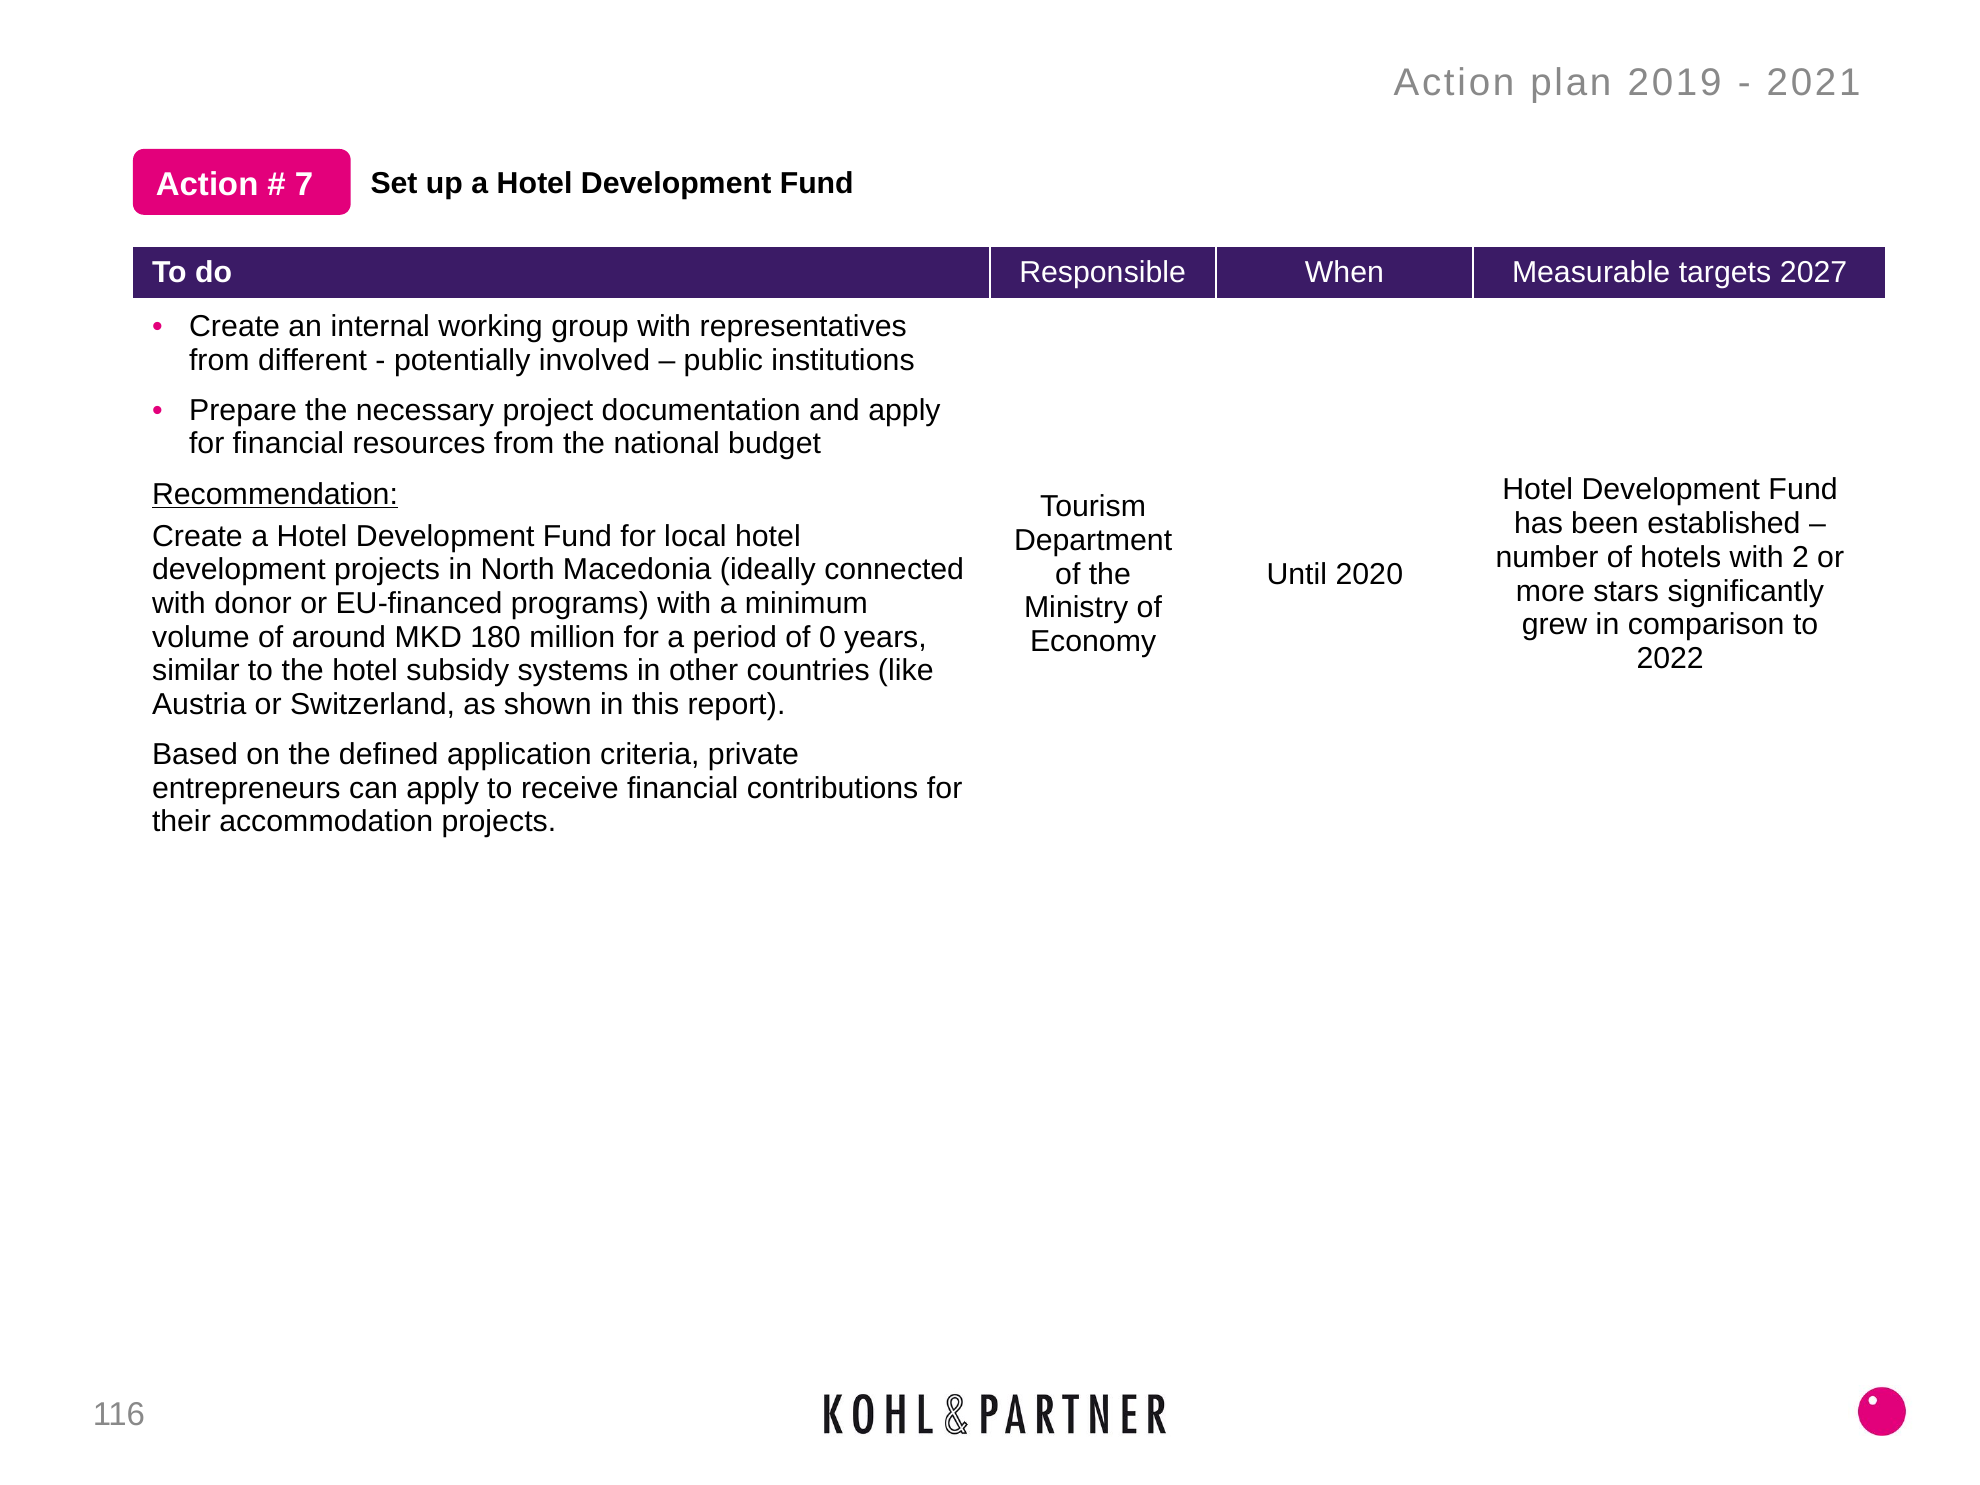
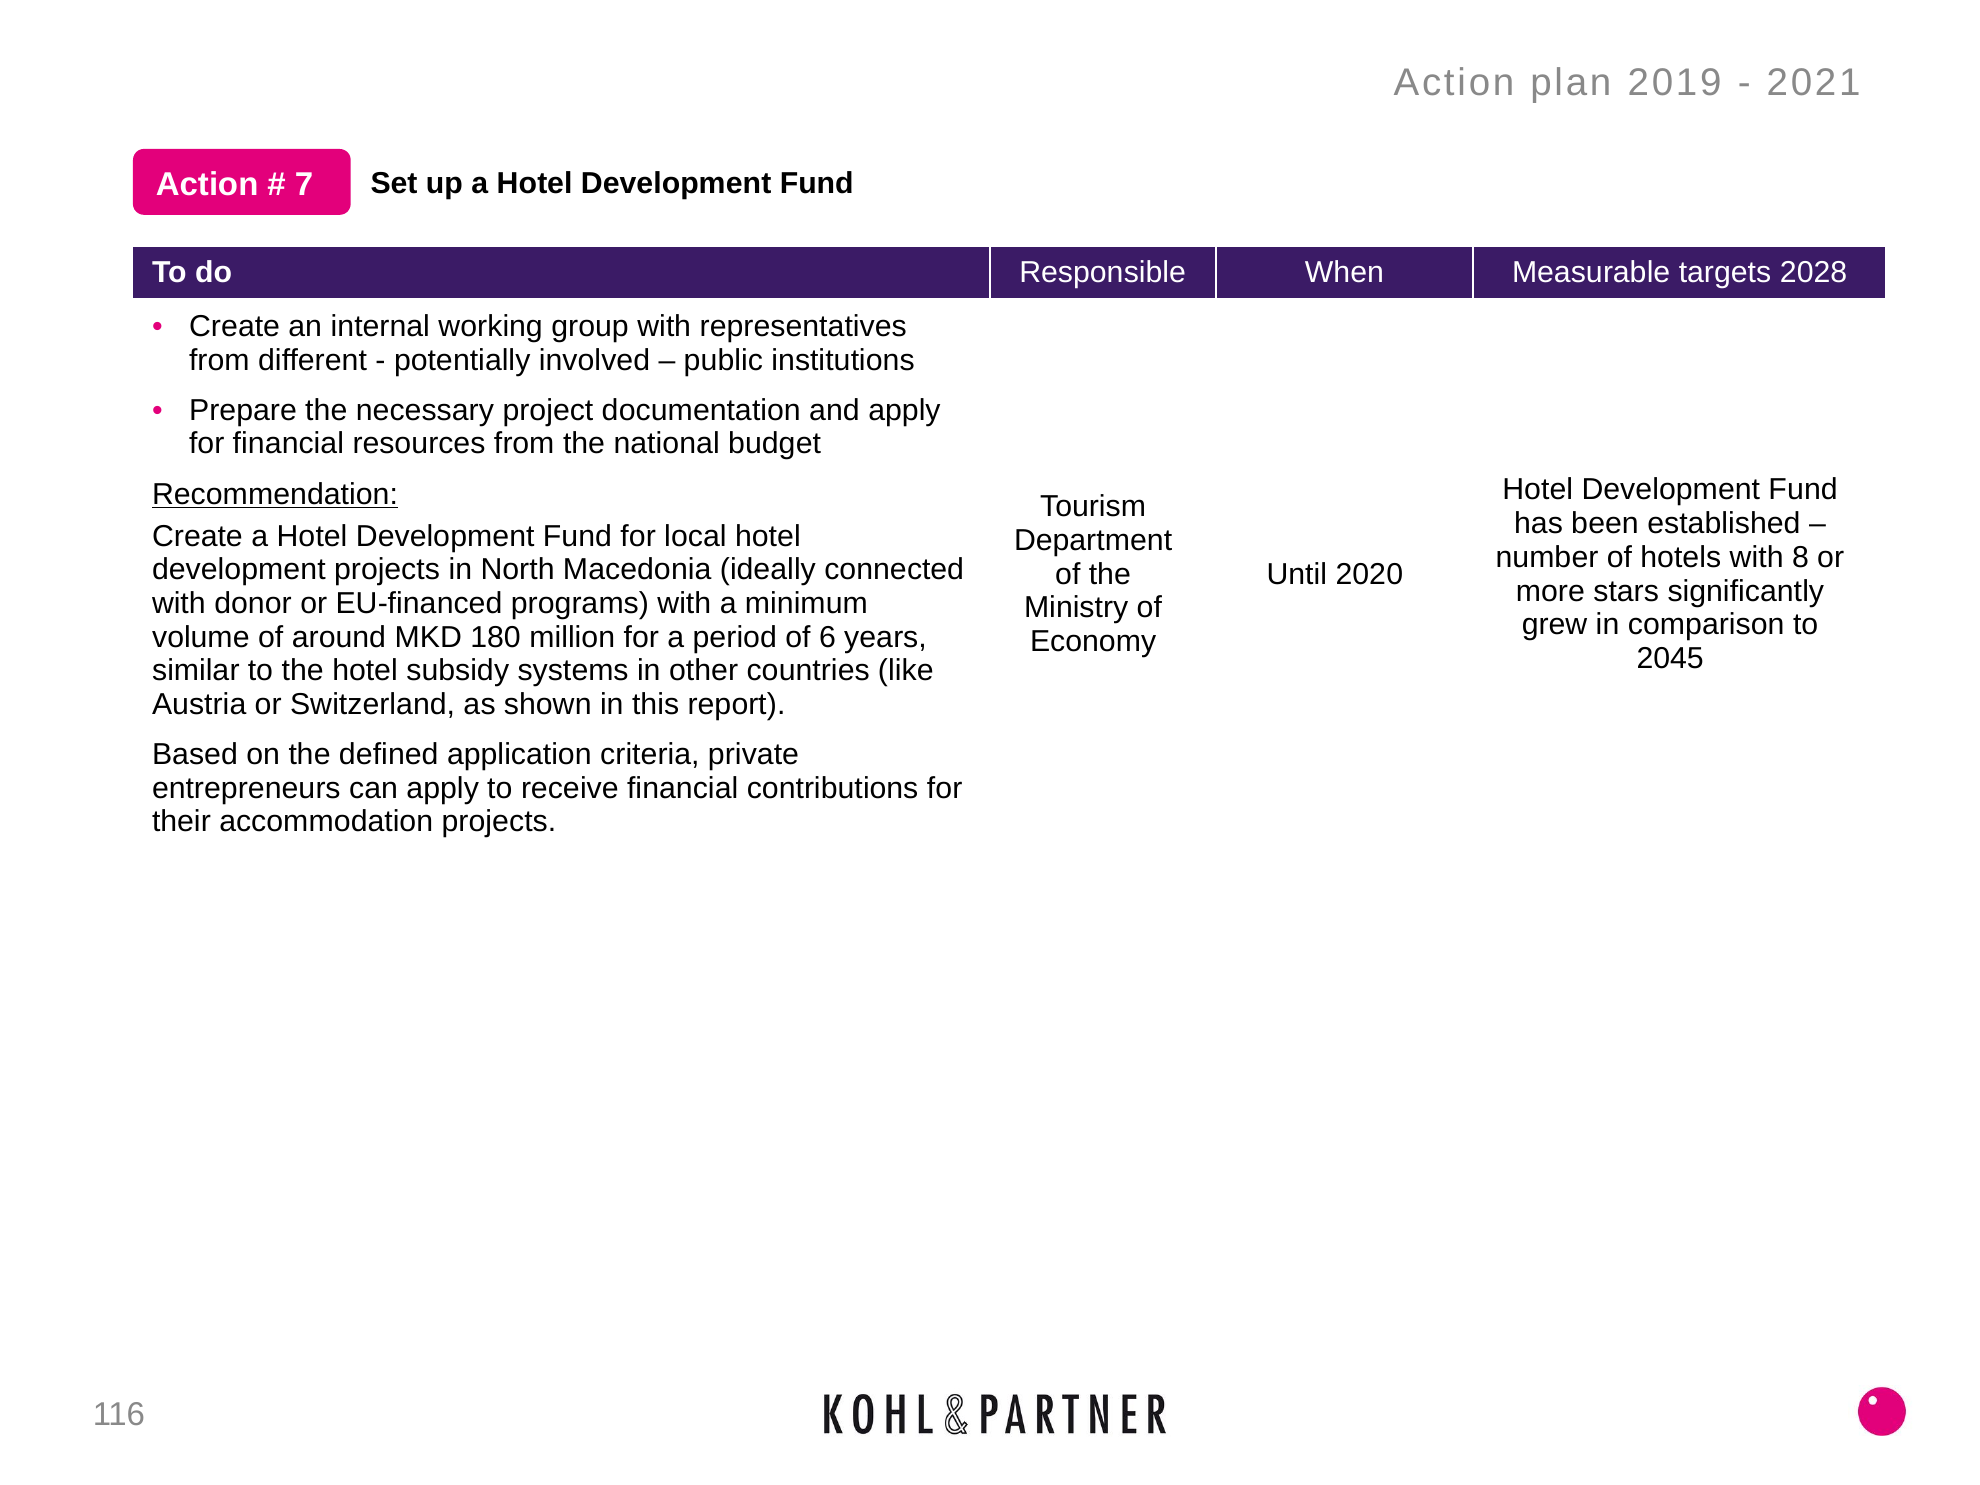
2027: 2027 -> 2028 (1814, 273)
2: 2 -> 8 (1801, 557)
0: 0 -> 6 (828, 637)
2022: 2022 -> 2045 (1670, 658)
